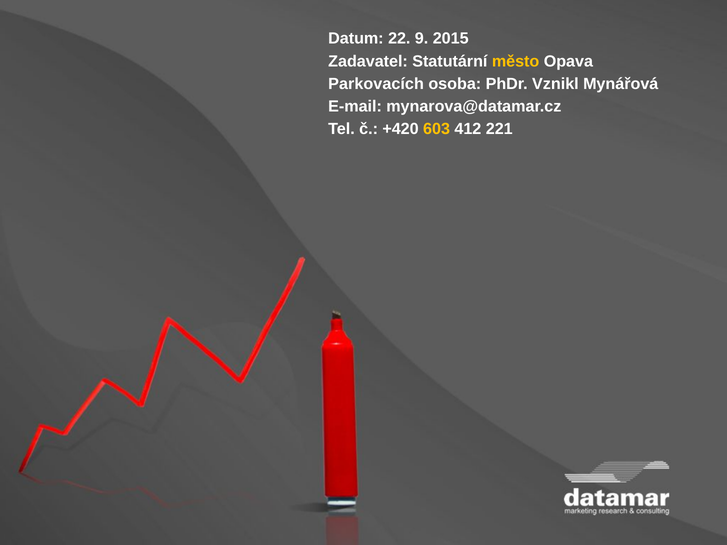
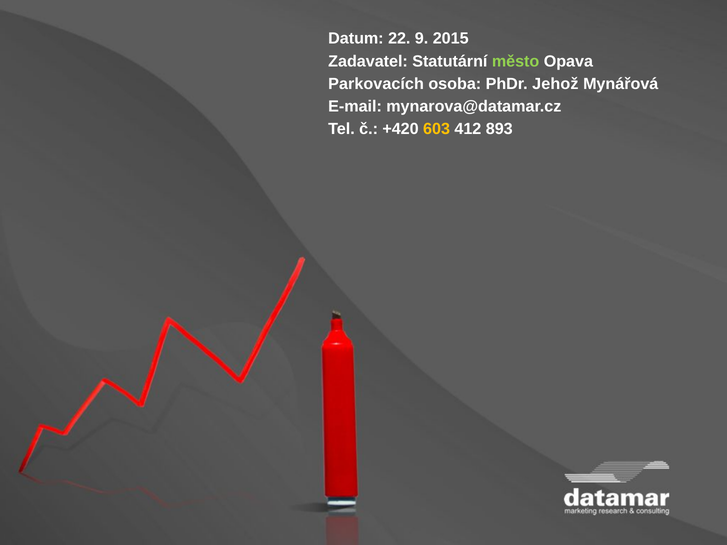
město colour: yellow -> light green (516, 61)
Vznikl: Vznikl -> Jehož (555, 84)
221: 221 -> 893 (499, 129)
